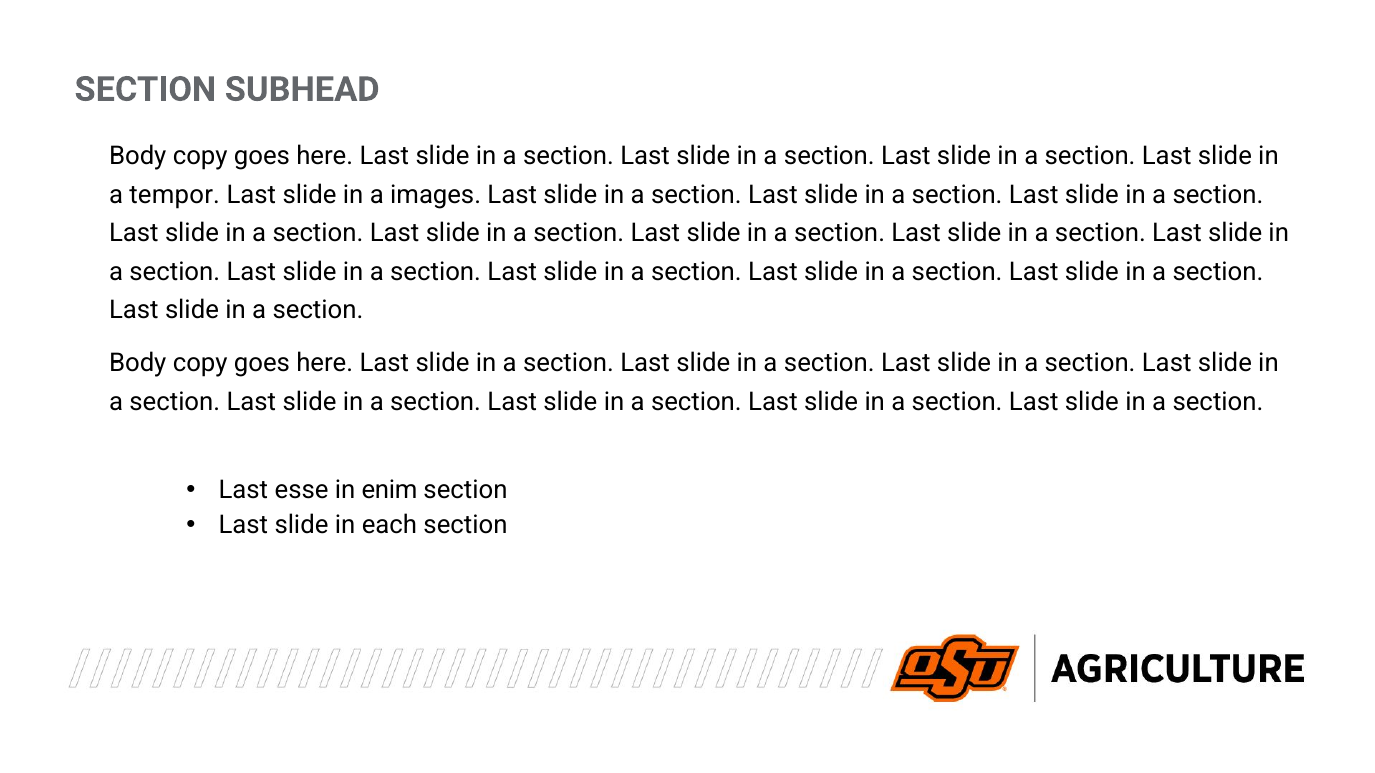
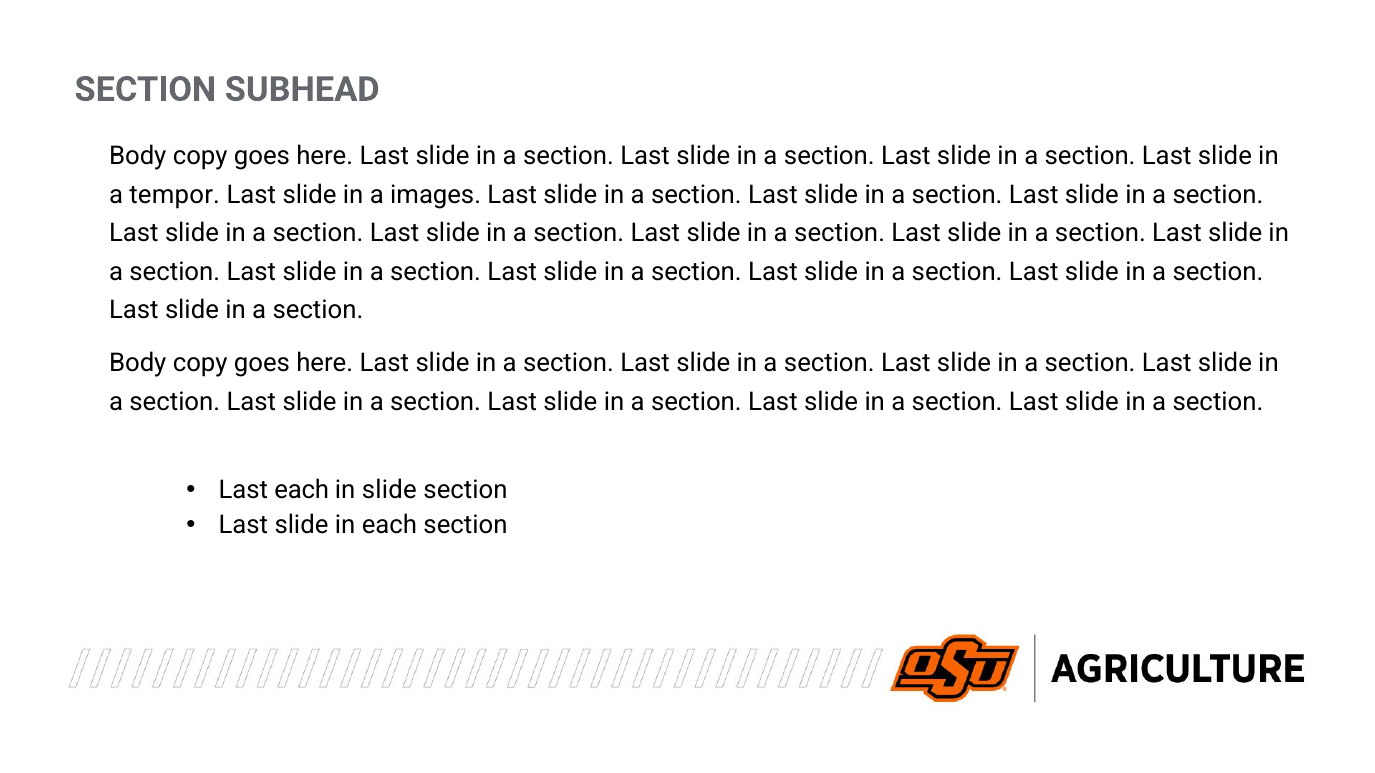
Last esse: esse -> each (302, 490)
in enim: enim -> slide (389, 490)
